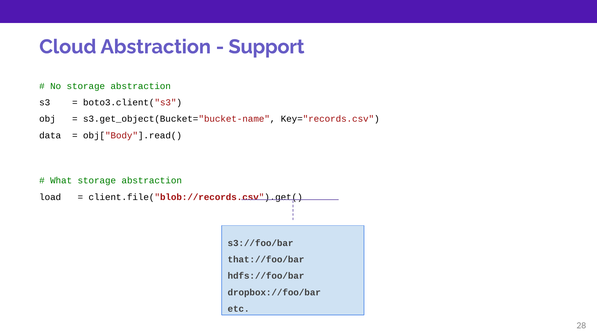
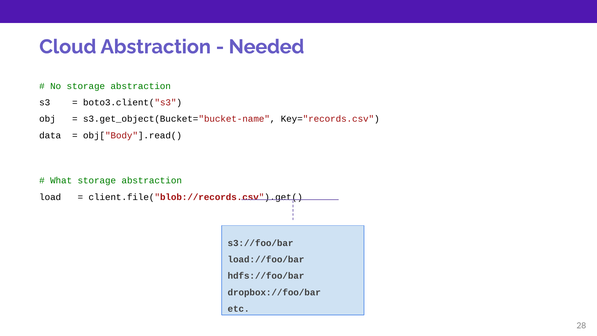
Support: Support -> Needed (266, 47)
that://foo/bar: that://foo/bar -> load://foo/bar (266, 259)
